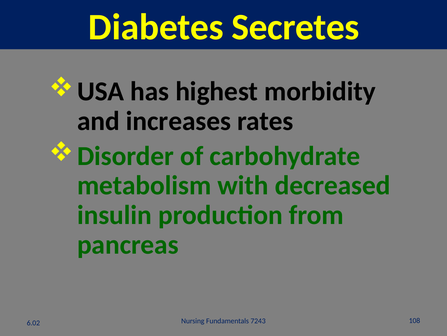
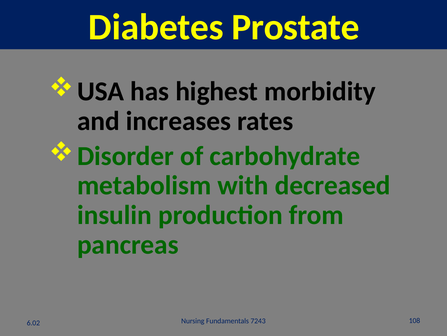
Secretes: Secretes -> Prostate (295, 27)
